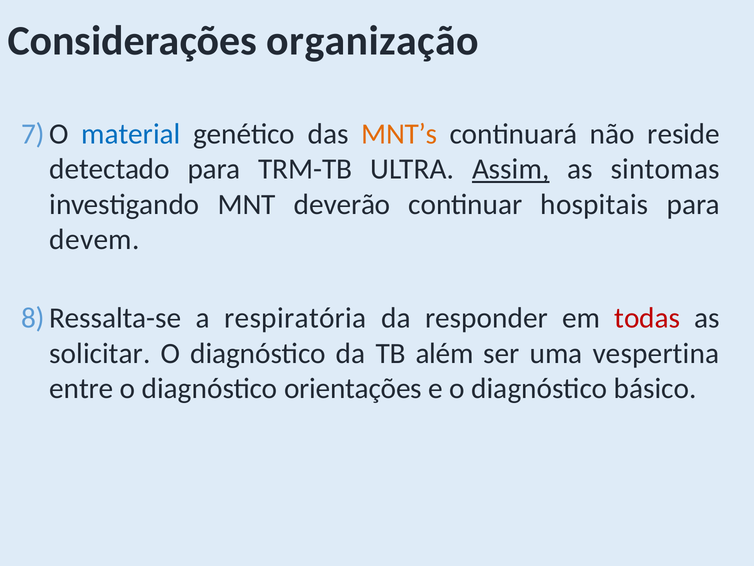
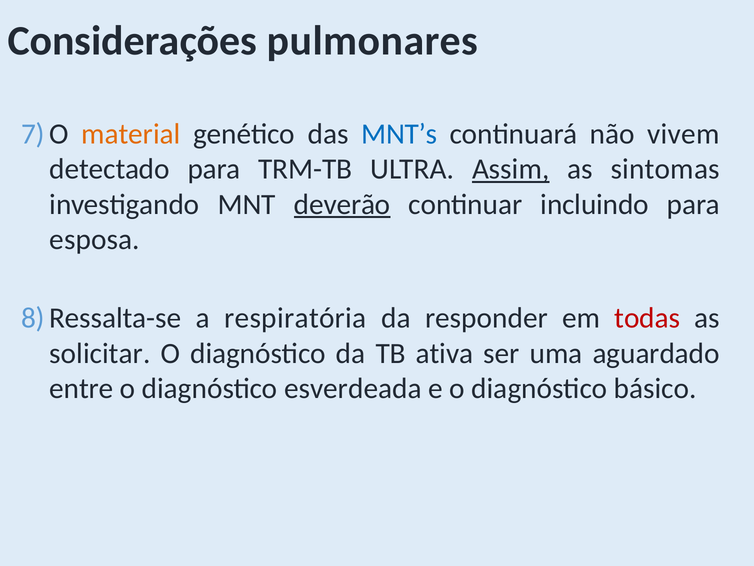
organização: organização -> pulmonares (373, 41)
material colour: blue -> orange (131, 134)
MNT’s colour: orange -> blue (399, 134)
reside: reside -> vivem (683, 134)
deverão underline: none -> present (342, 204)
hospitais: hospitais -> incluindo (595, 204)
devem: devem -> esposa (95, 240)
além: além -> ativa (445, 353)
vespertina: vespertina -> aguardado (656, 353)
orientações: orientações -> esverdeada (353, 388)
